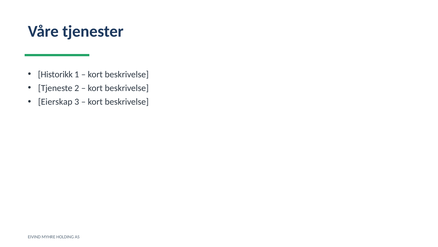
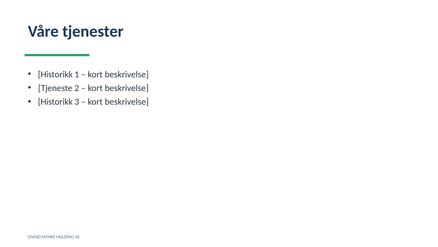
Eierskap: Eierskap -> Historikk (55, 102)
